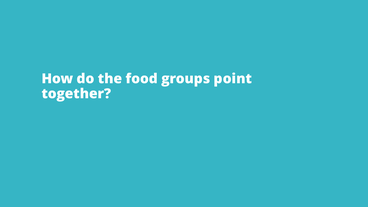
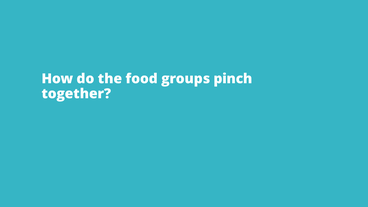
point: point -> pinch (233, 79)
